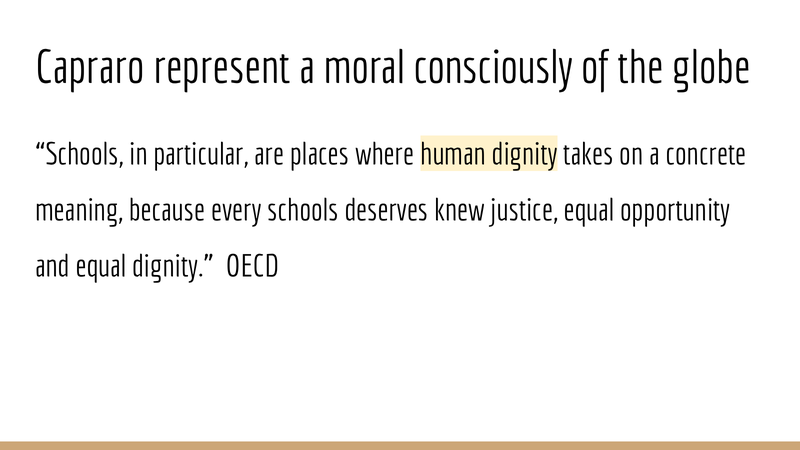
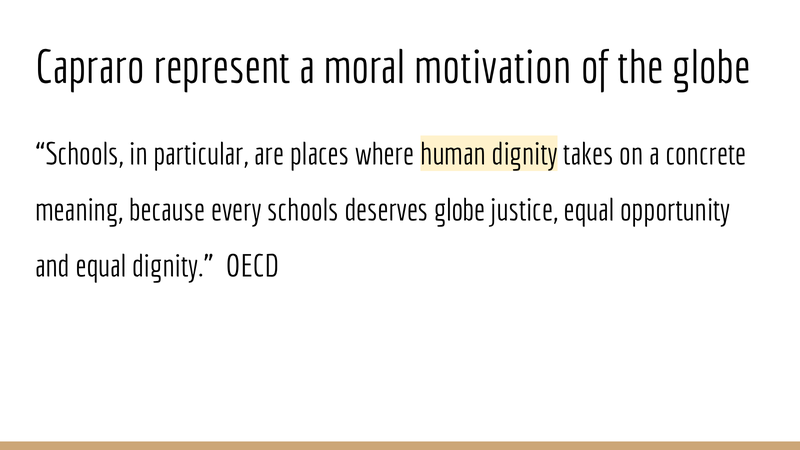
consciously: consciously -> motivation (493, 68)
deserves knew: knew -> globe (460, 210)
